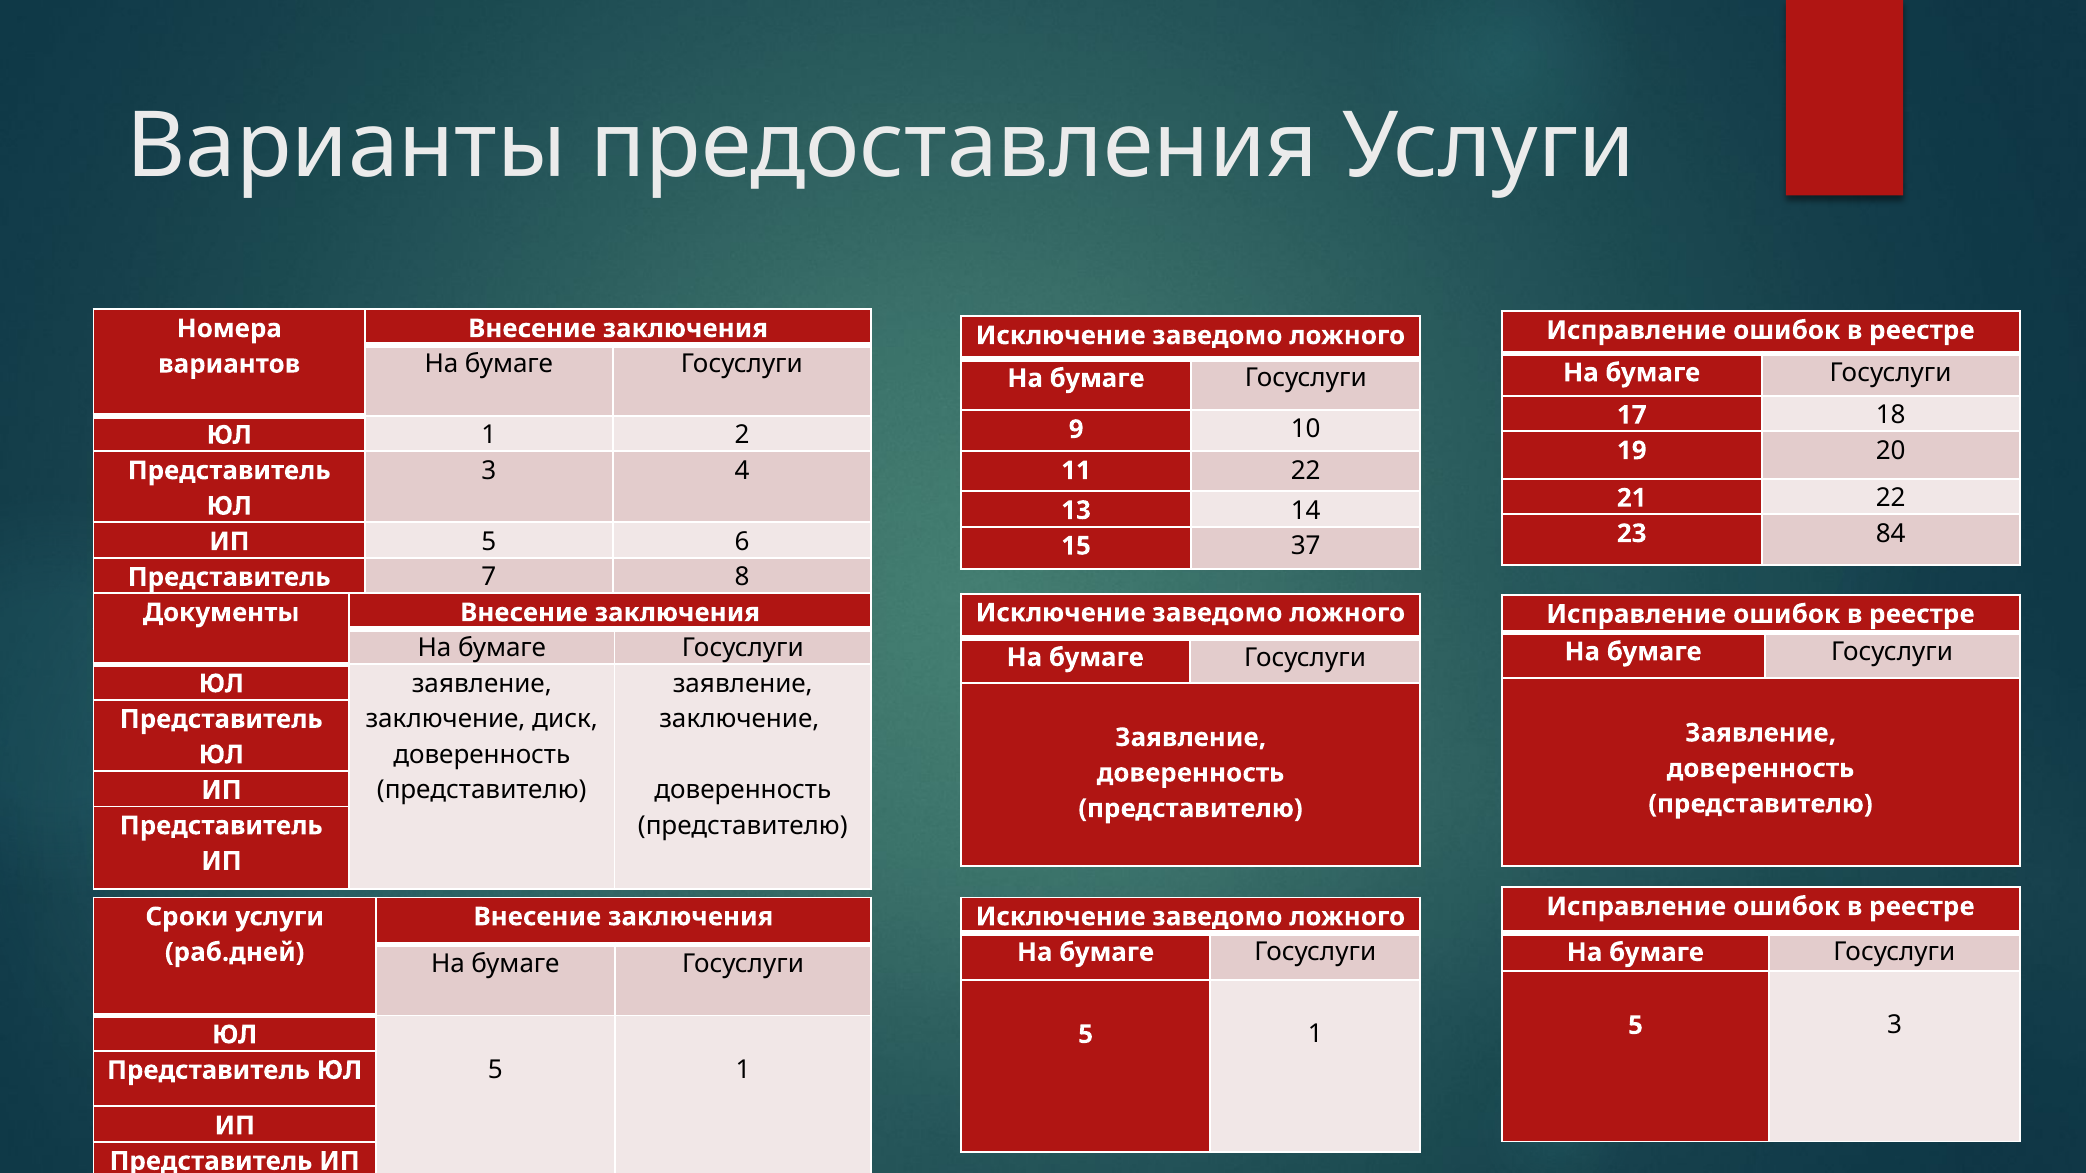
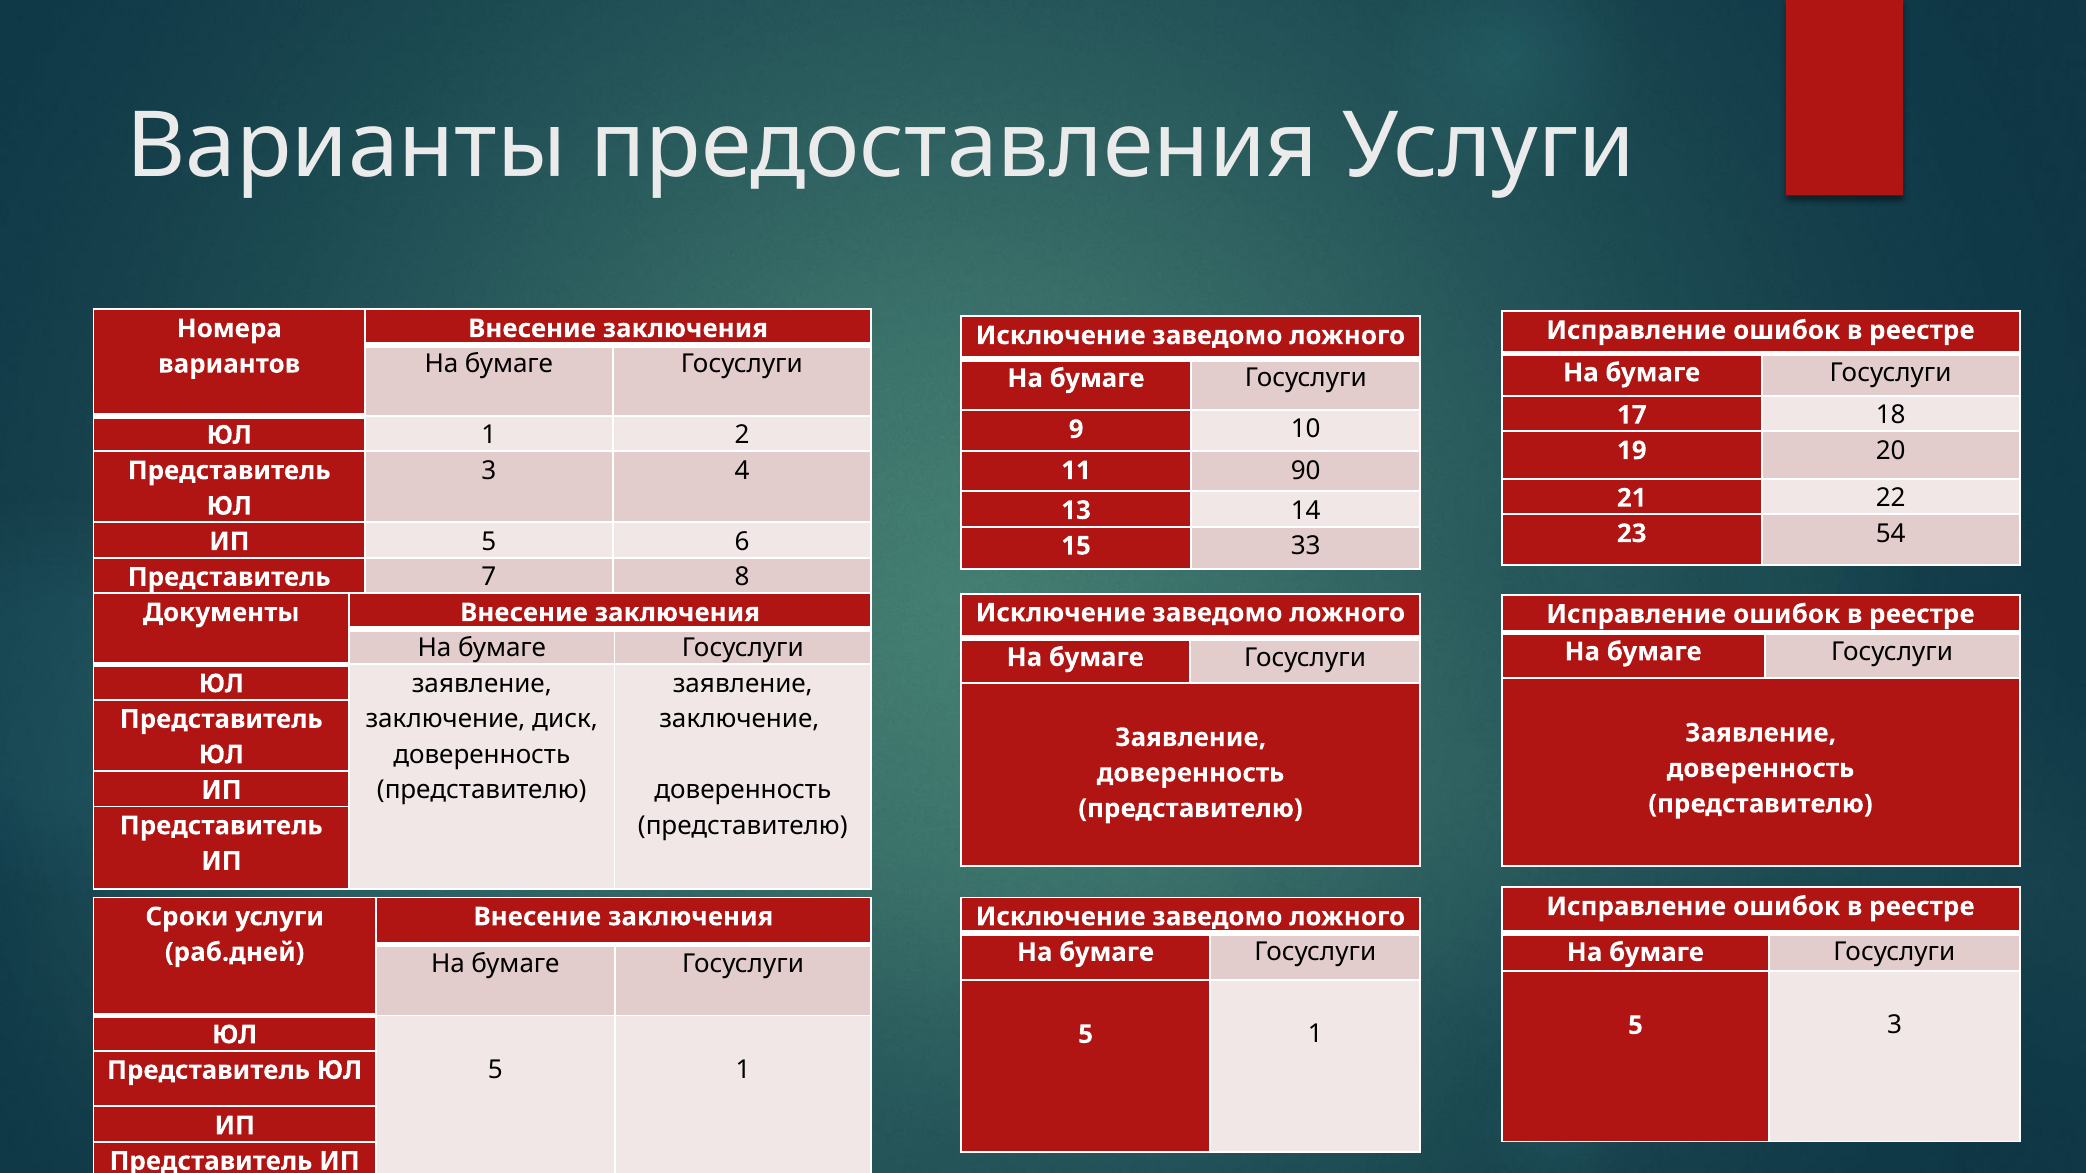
11 22: 22 -> 90 (1306, 471)
84: 84 -> 54 (1891, 534)
37: 37 -> 33 (1306, 546)
